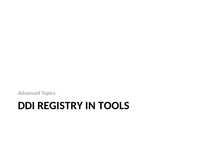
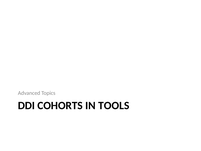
REGISTRY: REGISTRY -> COHORTS (60, 105)
